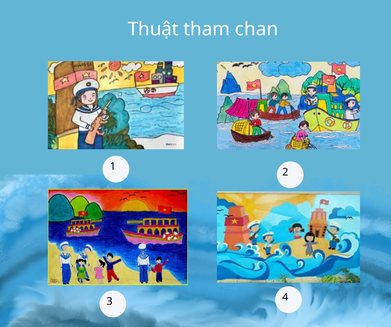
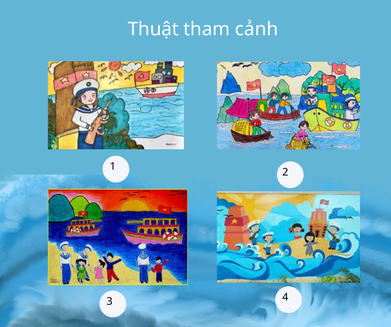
chan: chan -> cảnh (257, 29)
